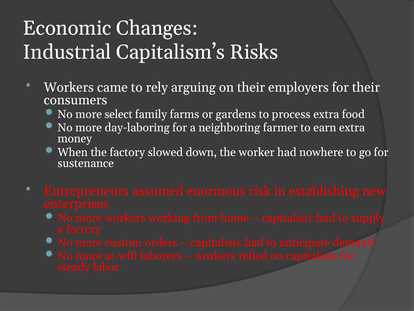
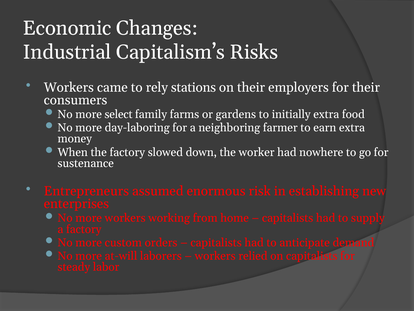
arguing: arguing -> stations (193, 87)
process: process -> initially (291, 114)
